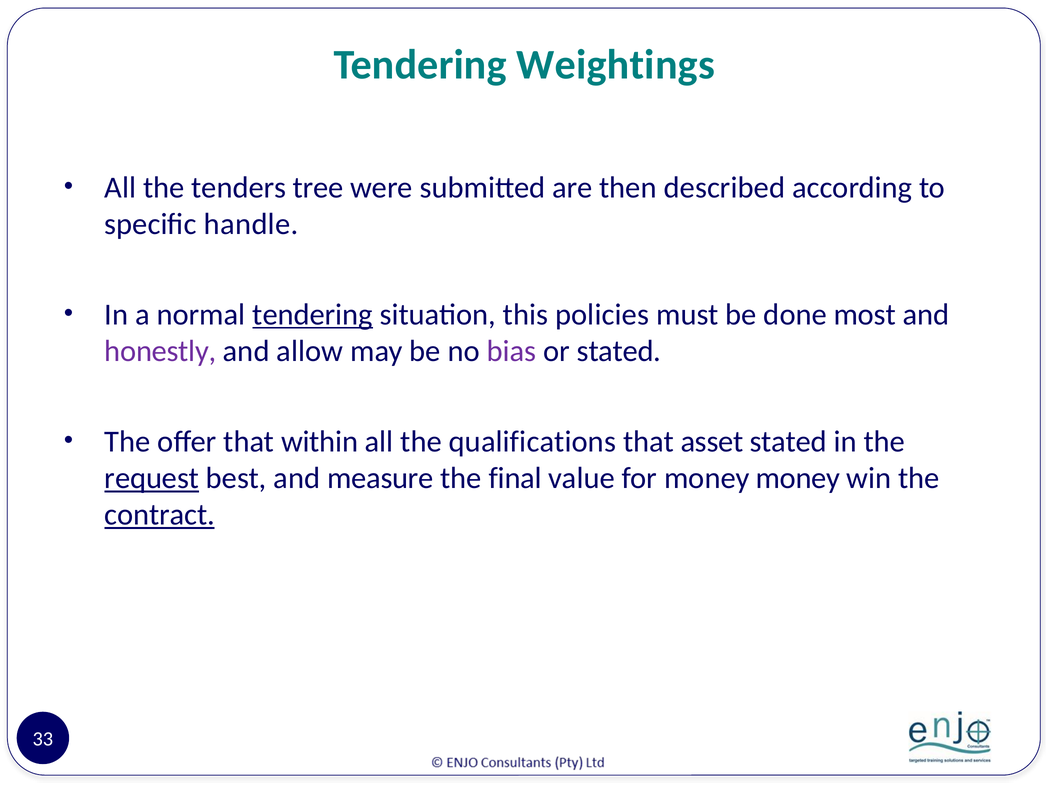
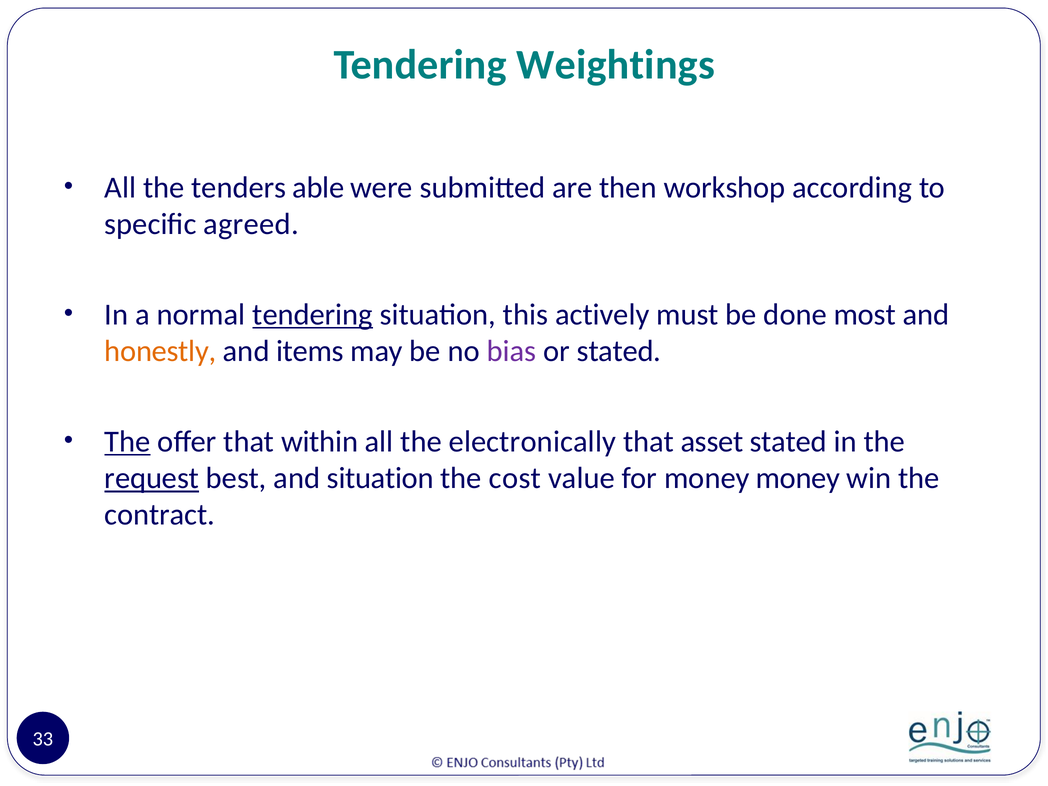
tree: tree -> able (318, 188)
described: described -> workshop (725, 188)
handle: handle -> agreed (251, 224)
policies: policies -> actively (602, 315)
honestly colour: purple -> orange (160, 351)
allow: allow -> items (310, 351)
The underline: none -> present (128, 442)
qualifications: qualifications -> electronically (532, 442)
and measure: measure -> situation (380, 478)
final: final -> cost (515, 478)
contract underline: present -> none (160, 515)
